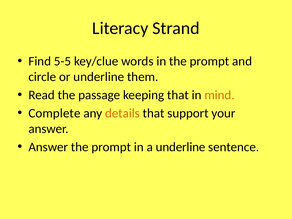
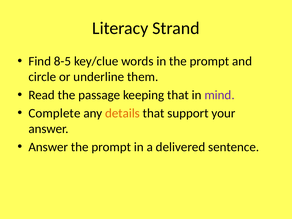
5-5: 5-5 -> 8-5 (63, 61)
mind colour: orange -> purple (220, 95)
a underline: underline -> delivered (181, 147)
